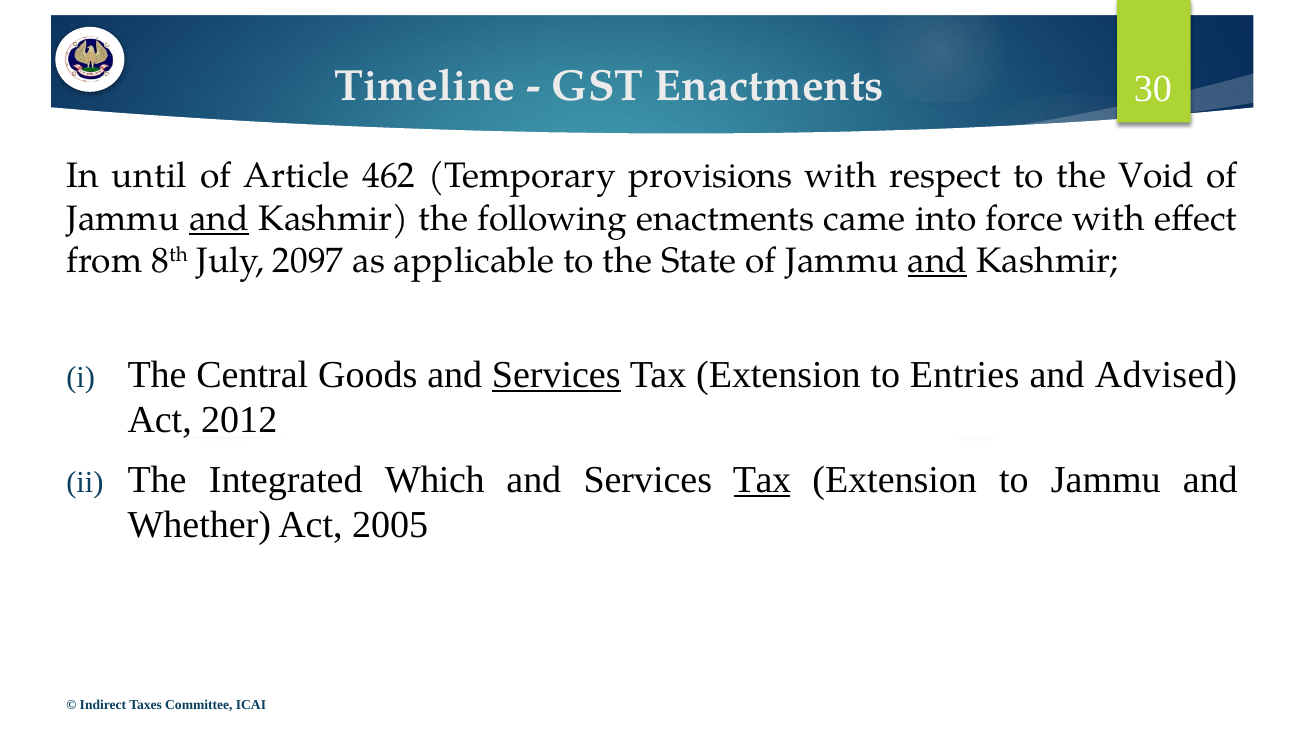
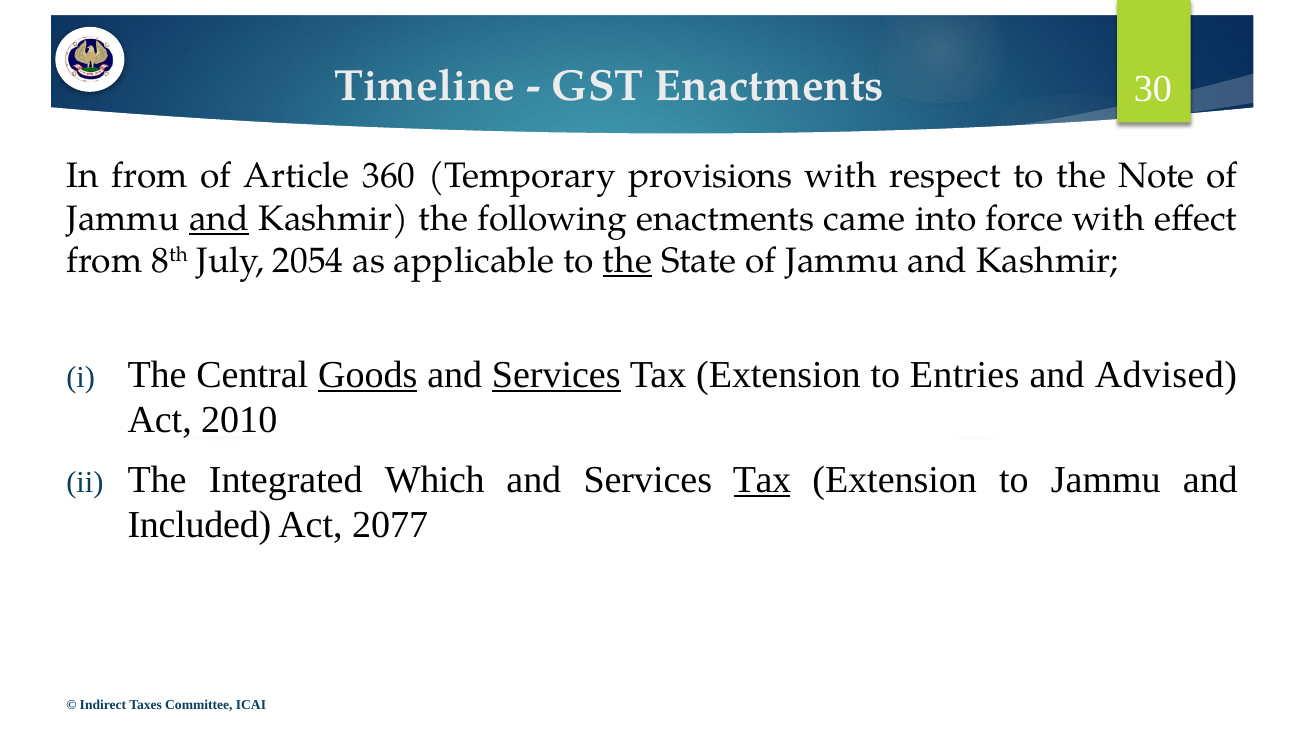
In until: until -> from (149, 176)
462: 462 -> 360 (389, 176)
Void: Void -> Note (1156, 176)
2097: 2097 -> 2054 (308, 261)
the underline: none -> present (628, 261)
and underline: present -> none (937, 261)
Goods underline: none -> present (368, 375)
2012: 2012 -> 2010 (239, 420)
Whether: Whether -> Included (199, 525)
2005: 2005 -> 2077 (390, 525)
